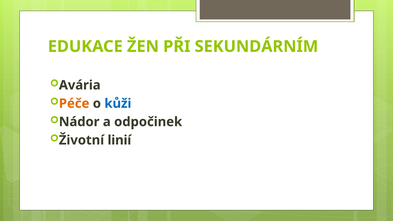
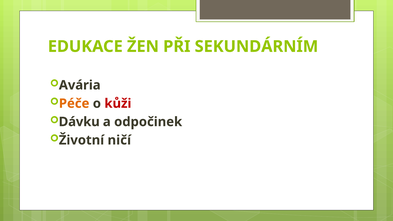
kůži colour: blue -> red (118, 104)
Nádor: Nádor -> Dávku (79, 122)
linií: linií -> ničí (119, 140)
